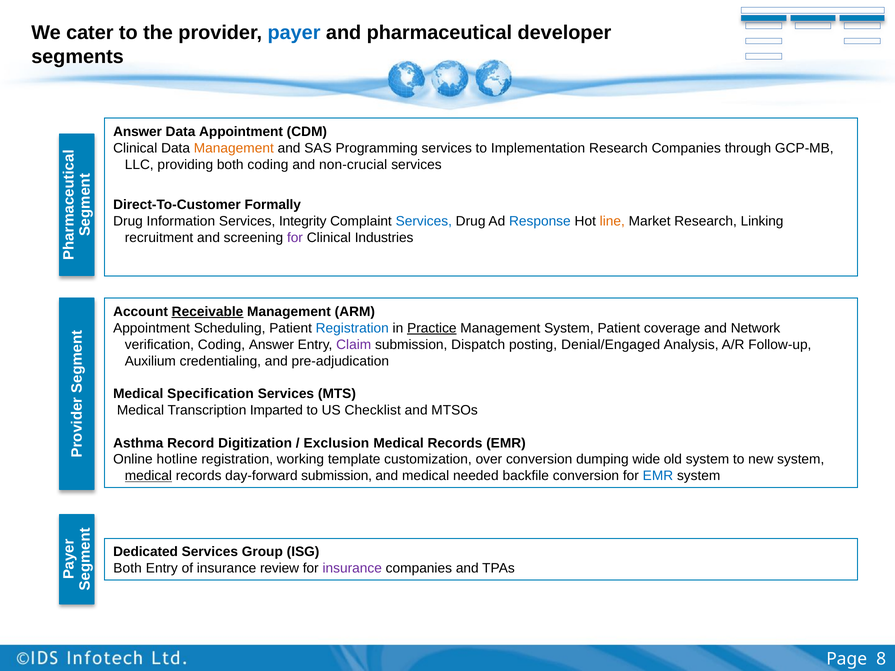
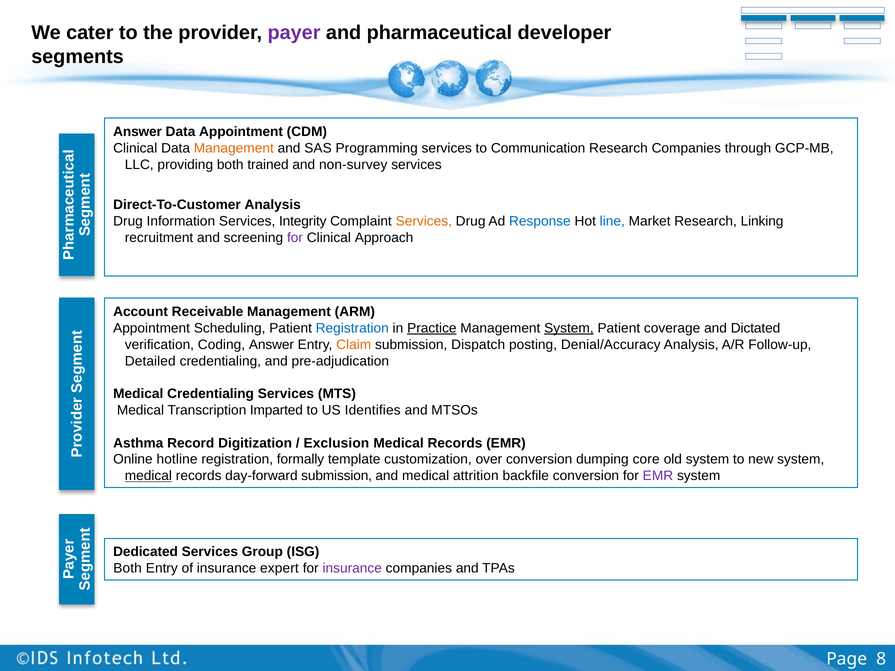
payer colour: blue -> purple (294, 33)
Implementation: Implementation -> Communication (538, 148)
both coding: coding -> trained (268, 165)
non-crucial: non-crucial -> non-survey (353, 165)
Direct-To-Customer Formally: Formally -> Analysis (273, 205)
Services colour: blue -> orange (424, 221)
line colour: orange -> blue (612, 221)
Industries: Industries -> Approach (384, 238)
Receivable underline: present -> none (208, 312)
System underline: none -> present (569, 328)
Network: Network -> Dictated (756, 328)
Claim colour: purple -> orange (354, 345)
Denial/Engaged: Denial/Engaged -> Denial/Accuracy (611, 345)
Auxilium: Auxilium -> Detailed (150, 361)
Medical Specification: Specification -> Credentialing (211, 394)
Checklist: Checklist -> Identifies (373, 410)
working: working -> formally (301, 460)
wide: wide -> core (646, 460)
needed: needed -> attrition (476, 476)
EMR colour: blue -> purple (658, 476)
review: review -> expert (279, 568)
